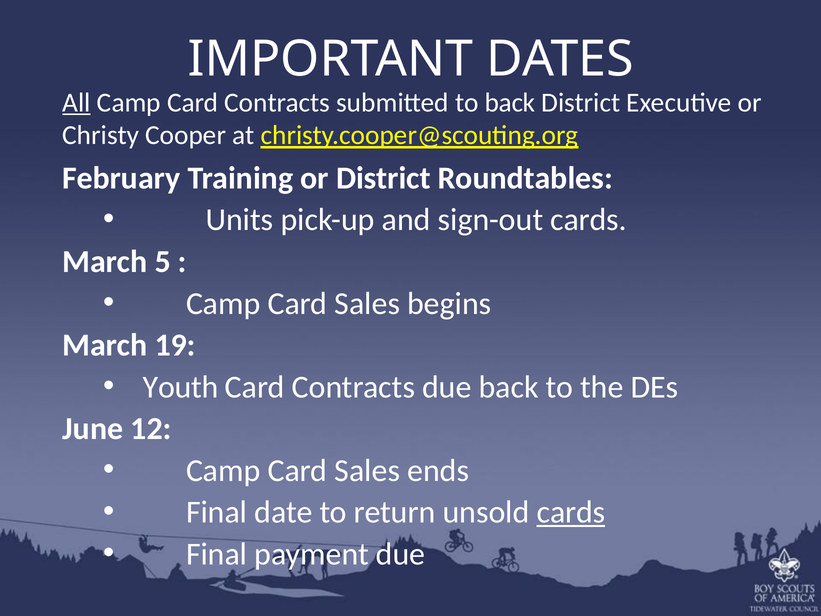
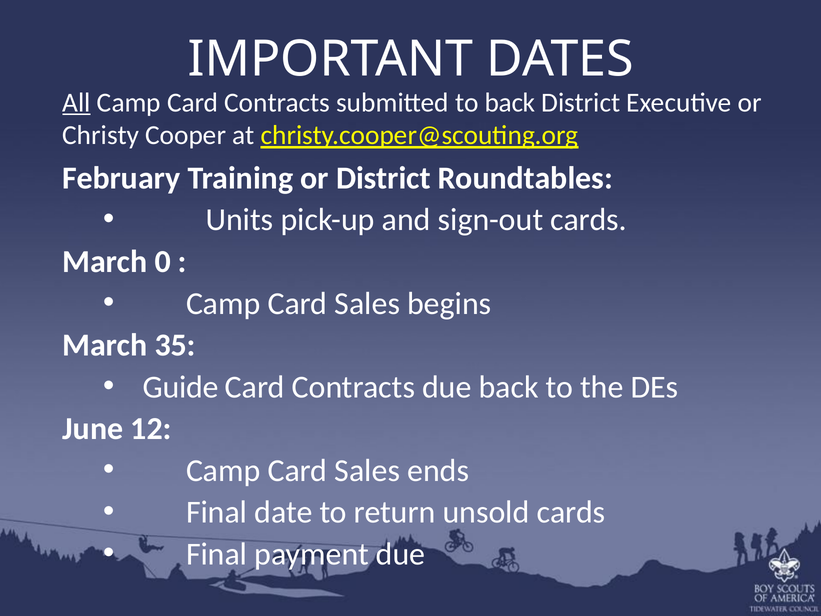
5: 5 -> 0 (163, 262)
19: 19 -> 35 (175, 345)
Youth: Youth -> Guide (181, 387)
cards underline: present -> none (571, 512)
